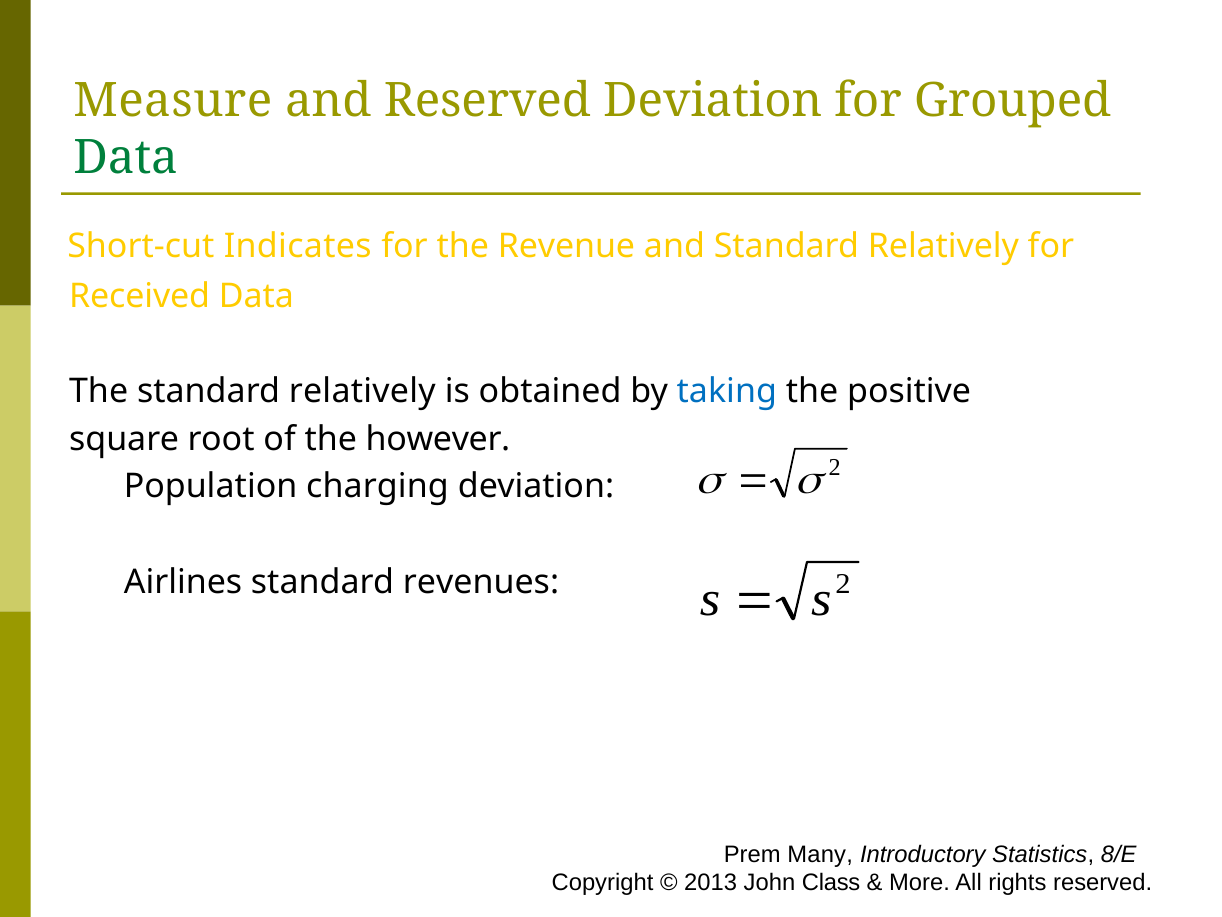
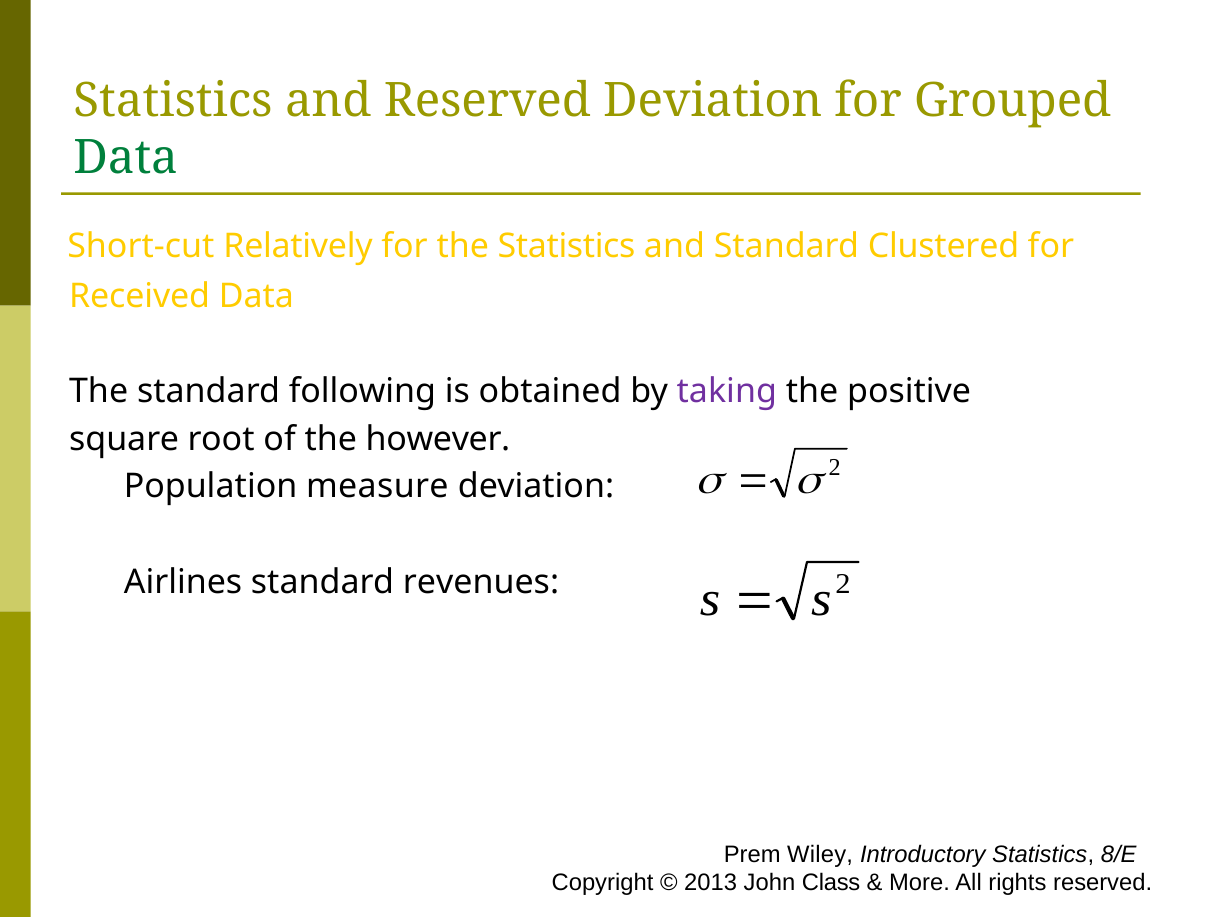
Measure: Measure -> Statistics (173, 101)
Indicates: Indicates -> Relatively (298, 246)
the Revenue: Revenue -> Statistics (567, 246)
and Standard Relatively: Relatively -> Clustered (943, 246)
The standard relatively: relatively -> following (362, 391)
taking colour: blue -> purple (727, 391)
charging: charging -> measure (377, 486)
Many: Many -> Wiley (820, 854)
